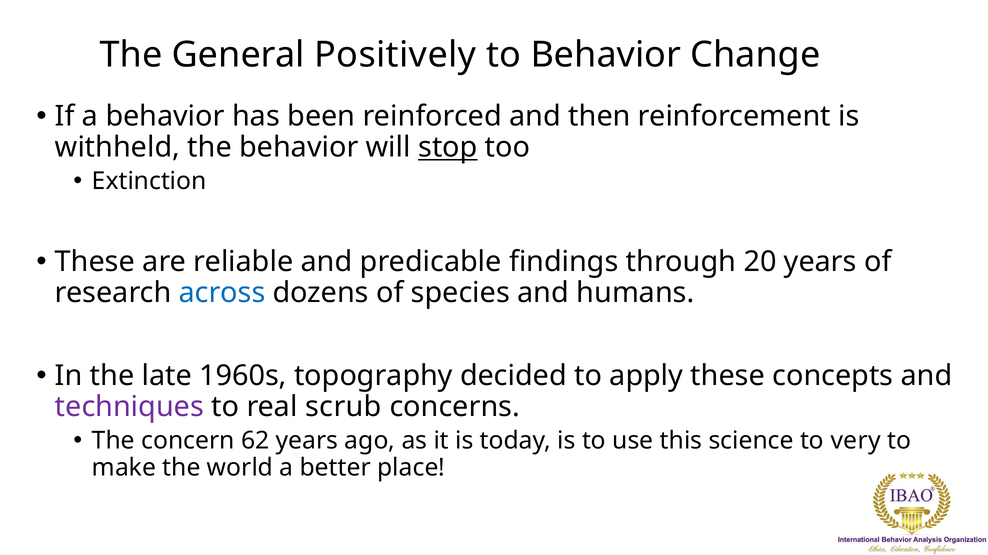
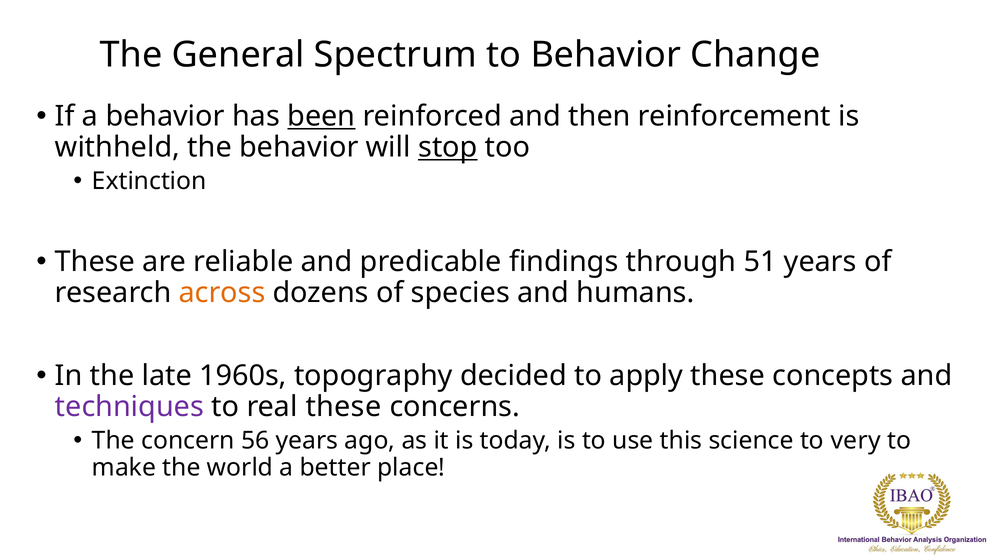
Positively: Positively -> Spectrum (395, 55)
been underline: none -> present (321, 116)
20: 20 -> 51 (760, 262)
across colour: blue -> orange (222, 293)
real scrub: scrub -> these (343, 407)
62: 62 -> 56 (255, 441)
